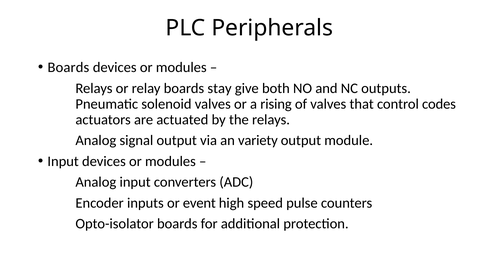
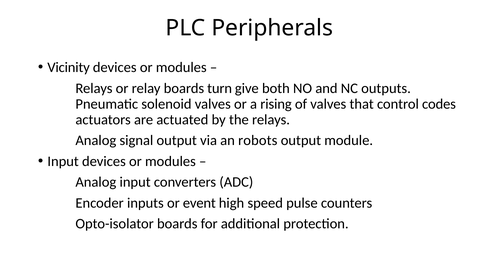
Boards: Boards -> Vicinity (69, 68)
stay: stay -> turn (220, 88)
variety: variety -> robots (258, 141)
